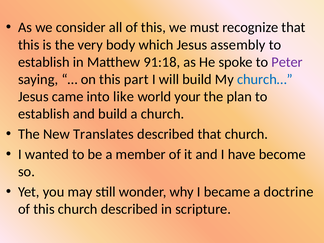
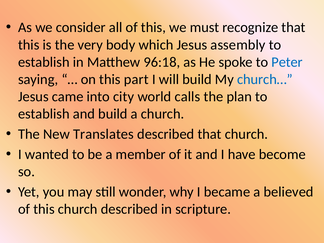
91:18: 91:18 -> 96:18 (162, 62)
Peter colour: purple -> blue (287, 62)
like: like -> city (124, 97)
your: your -> calls (187, 97)
doctrine: doctrine -> believed (289, 192)
